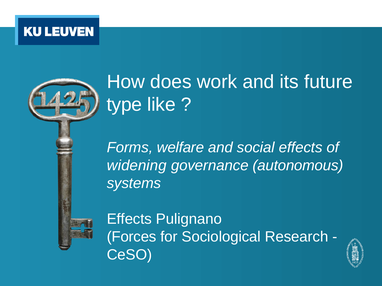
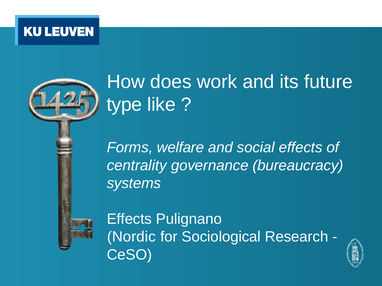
widening: widening -> centrality (137, 166)
autonomous: autonomous -> bureaucracy (298, 166)
Forces: Forces -> Nordic (131, 237)
